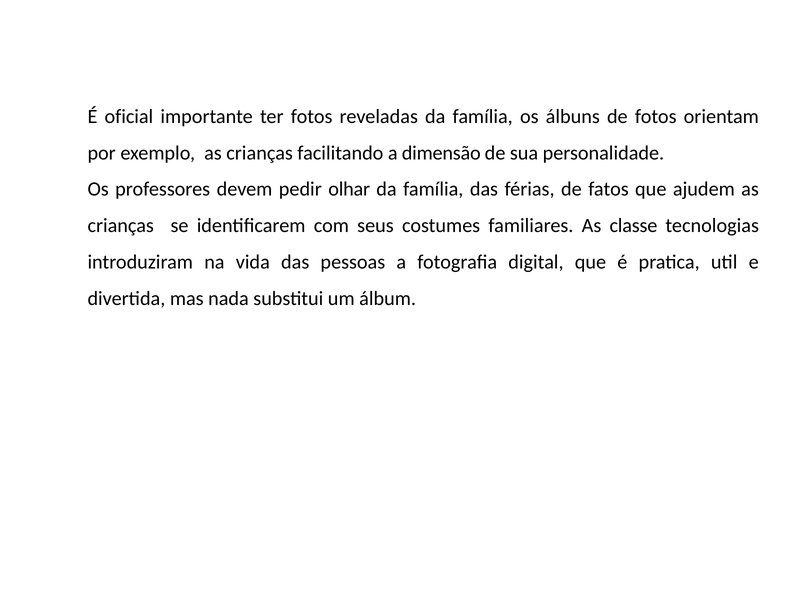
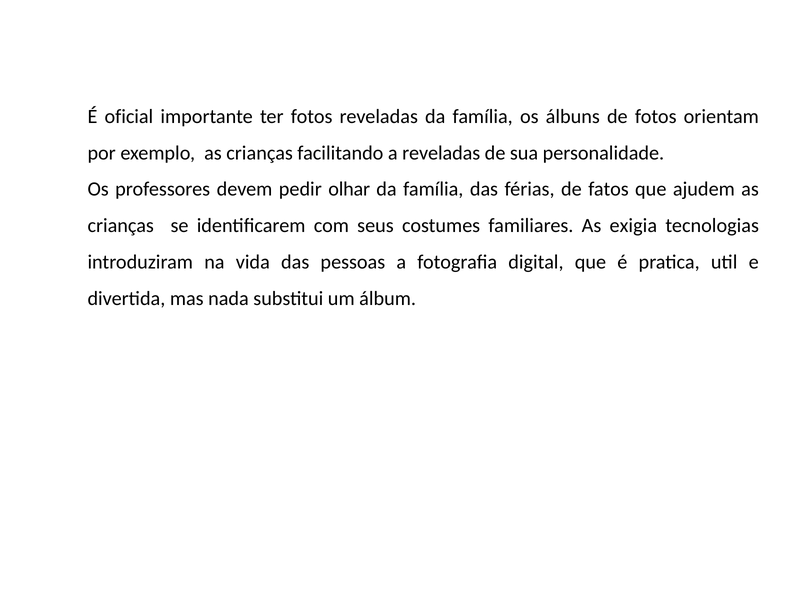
a dimensão: dimensão -> reveladas (441, 153)
classe: classe -> exigia (633, 226)
